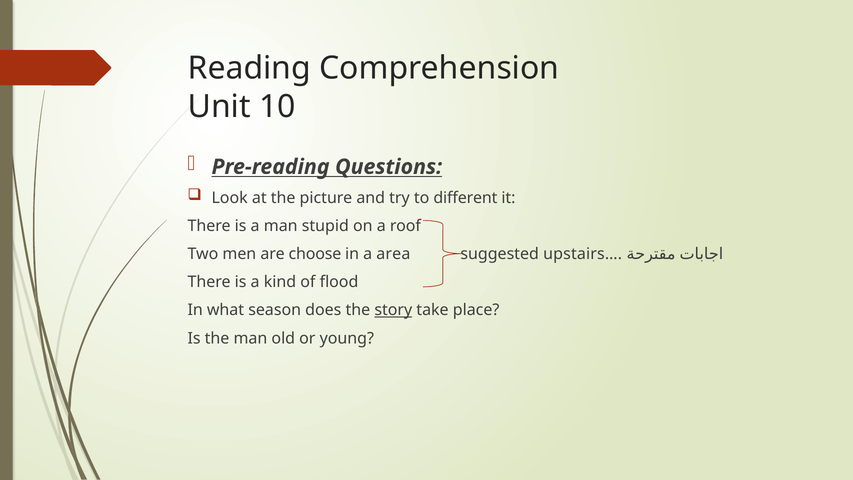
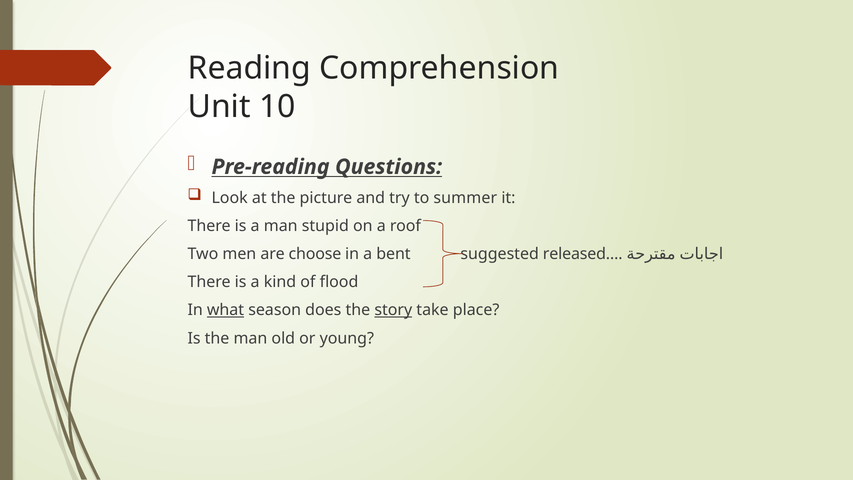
different: different -> summer (465, 198)
area: area -> bent (393, 254)
upstairs…: upstairs… -> released… (583, 254)
what underline: none -> present (226, 310)
